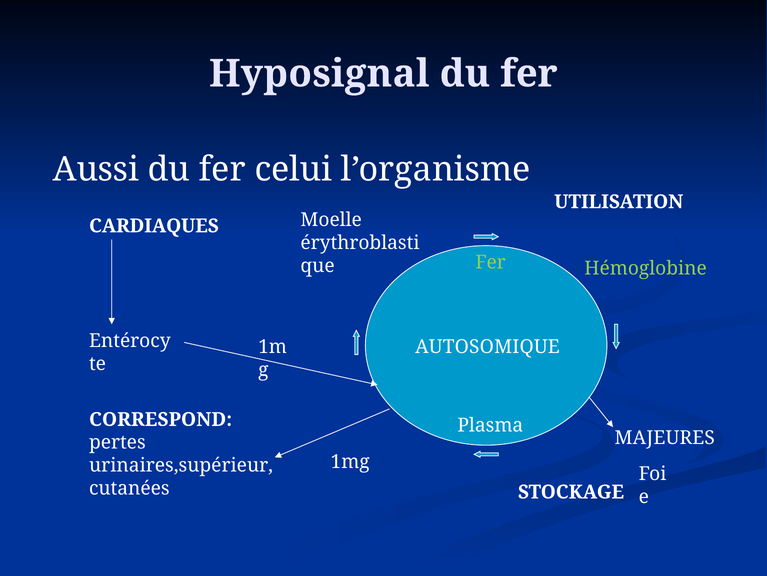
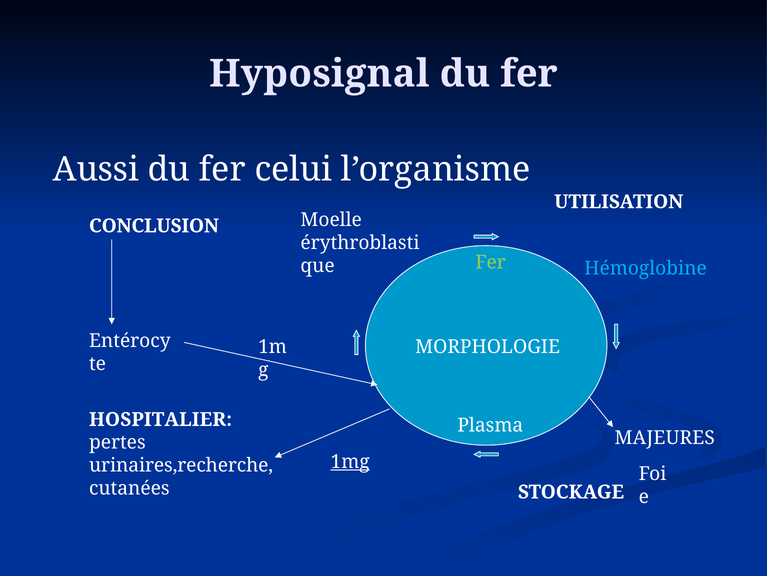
CARDIAQUES: CARDIAQUES -> CONCLUSION (154, 226)
Hémoglobine colour: light green -> light blue (646, 268)
AUTOSOMIQUE: AUTOSOMIQUE -> MORPHOLOGIE (488, 347)
CORRESPOND: CORRESPOND -> HOSPITALIER (161, 419)
1mg underline: none -> present (350, 461)
urinaires,supérieur: urinaires,supérieur -> urinaires,recherche (181, 465)
